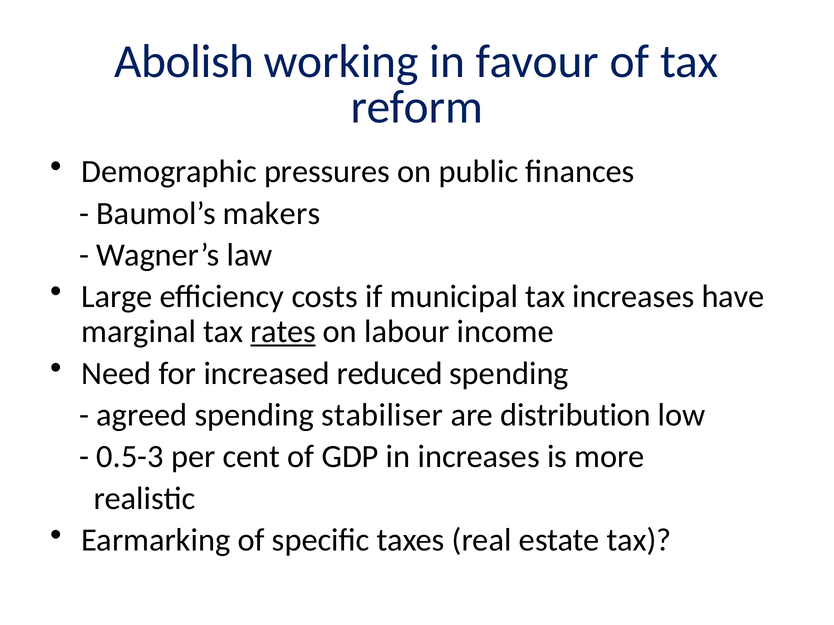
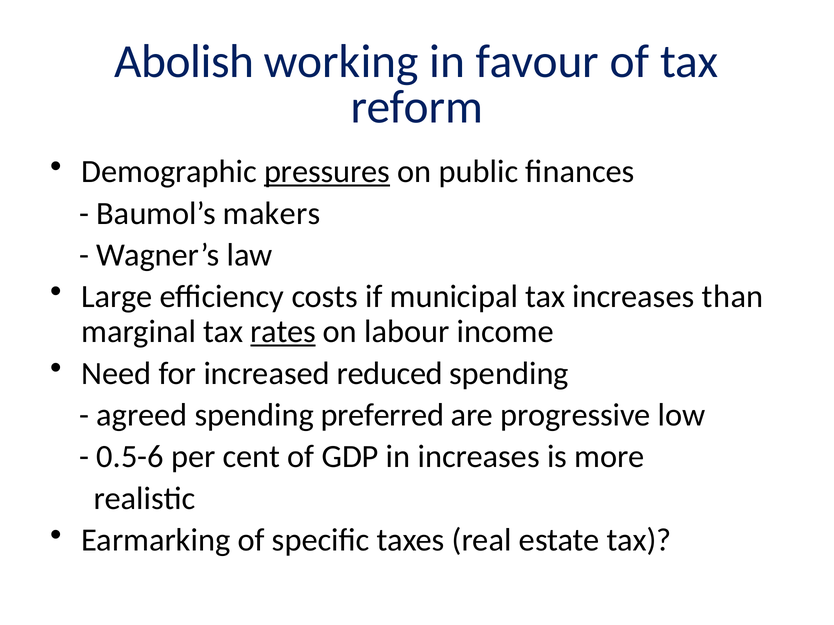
pressures underline: none -> present (327, 172)
have: have -> than (733, 297)
stabiliser: stabiliser -> preferred (382, 415)
distribution: distribution -> progressive (576, 415)
0.5-3: 0.5-3 -> 0.5-6 (130, 457)
